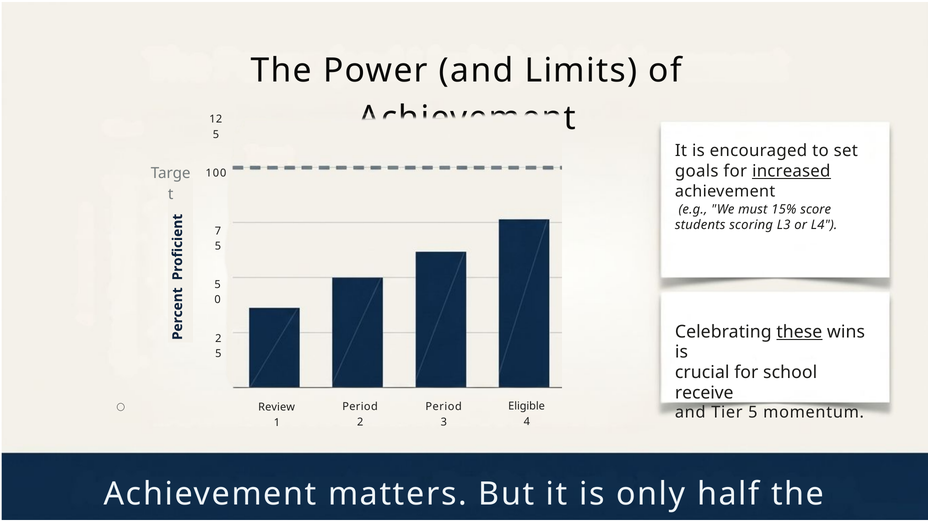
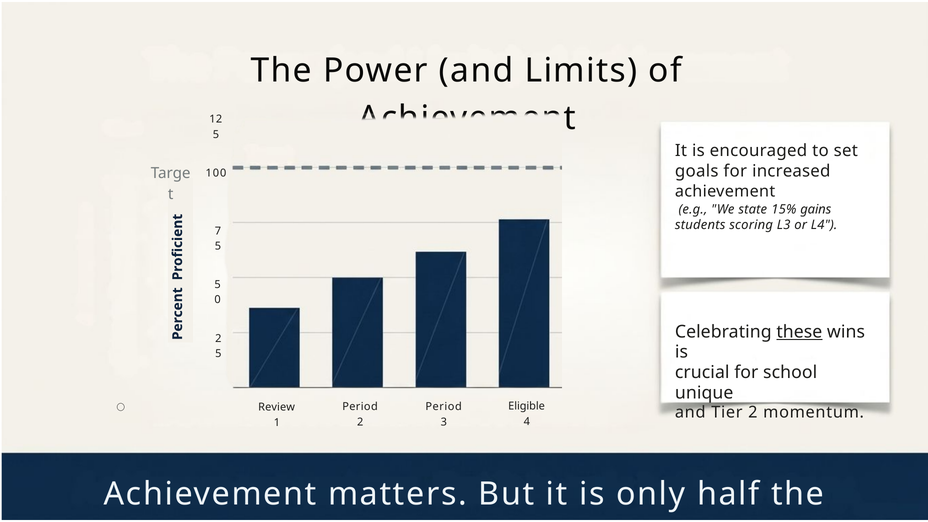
increased underline: present -> none (791, 171)
must: must -> state (753, 209)
score: score -> gains (816, 209)
receive: receive -> unique (704, 393)
Tier 5: 5 -> 2 (753, 412)
